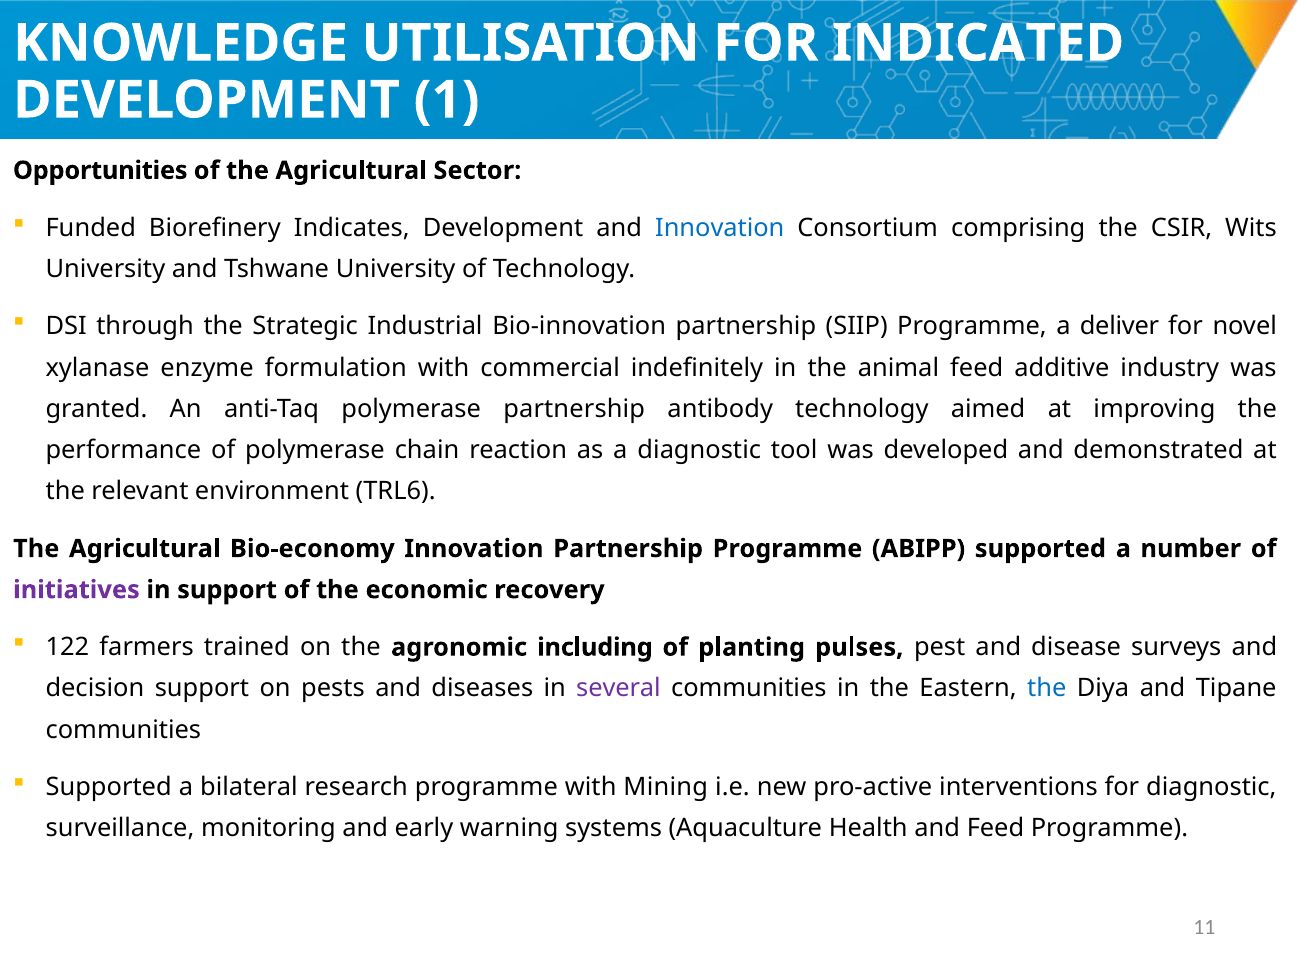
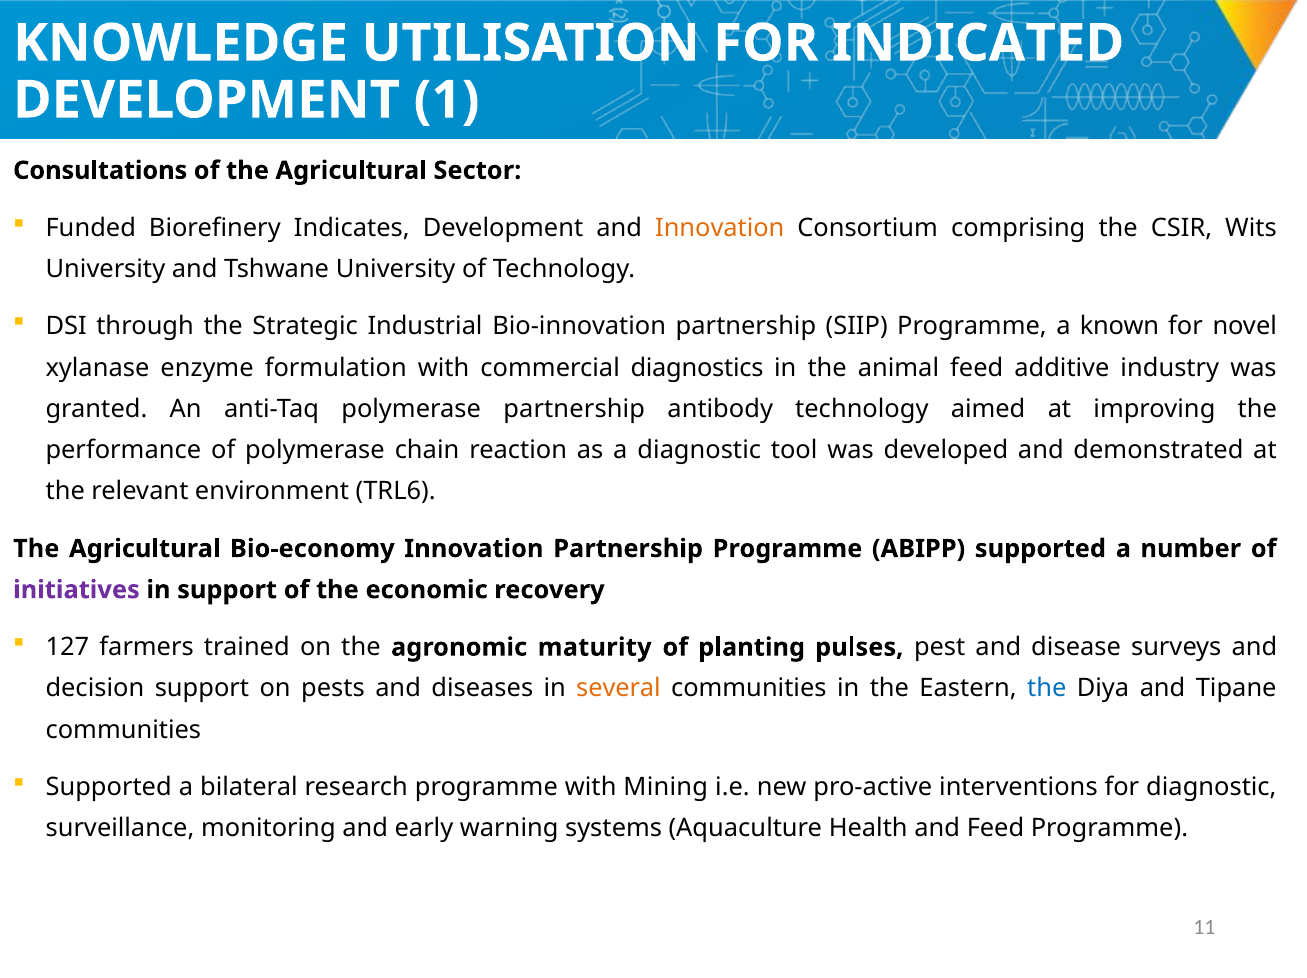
Opportunities: Opportunities -> Consultations (100, 170)
Innovation colour: blue -> orange (720, 228)
deliver: deliver -> known (1120, 326)
indefinitely: indefinitely -> diagnostics (697, 368)
122: 122 -> 127 (67, 647)
including: including -> maturity (595, 647)
several colour: purple -> orange (618, 688)
